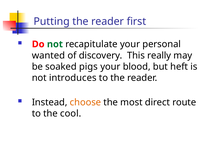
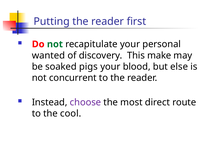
really: really -> make (159, 55)
heft: heft -> else (179, 66)
introduces: introduces -> concurrent (73, 78)
choose colour: orange -> purple (85, 102)
